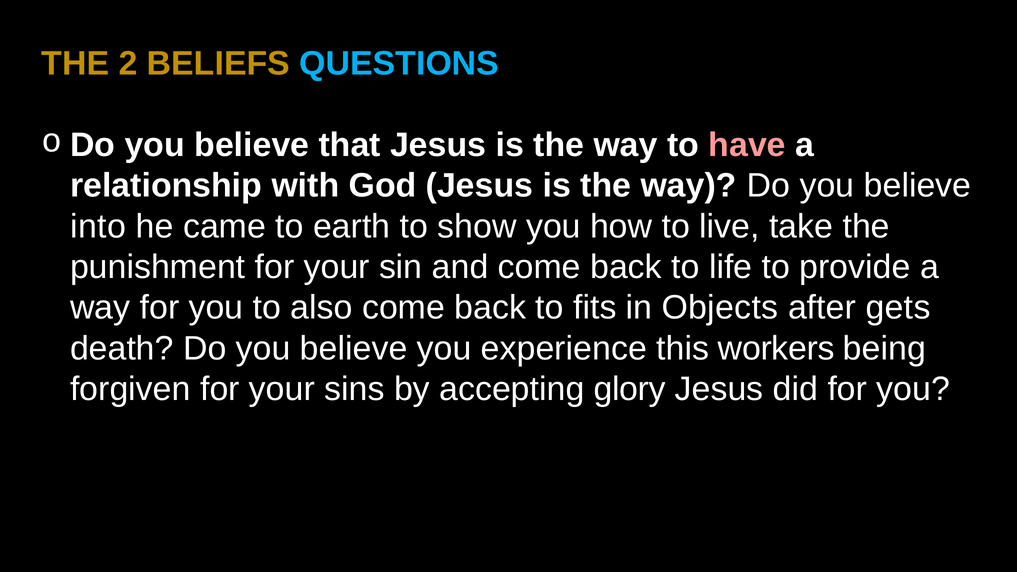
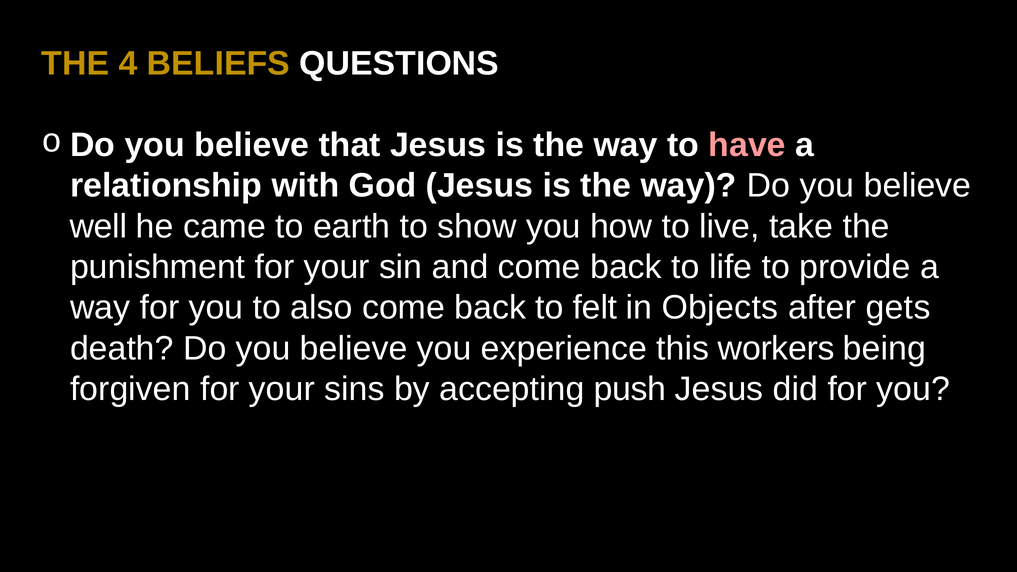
2: 2 -> 4 (128, 64)
QUESTIONS colour: light blue -> white (399, 64)
into: into -> well (98, 226)
fits: fits -> felt (595, 308)
glory: glory -> push (630, 389)
